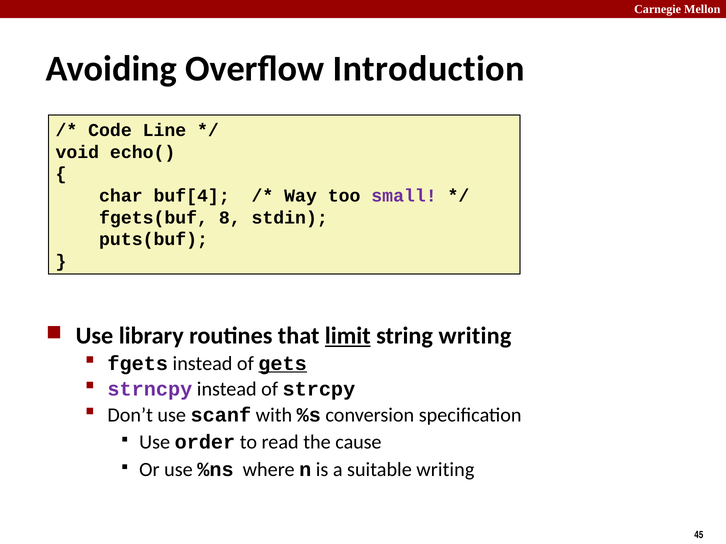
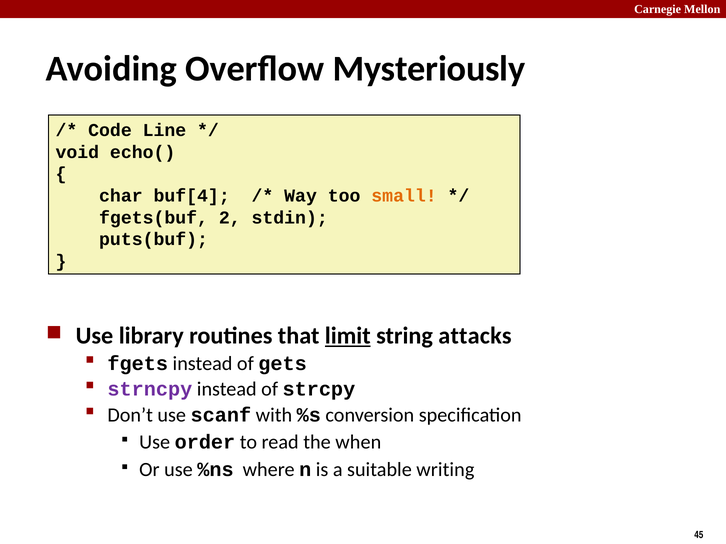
Introduction: Introduction -> Mysteriously (429, 69)
small colour: purple -> orange (404, 196)
8: 8 -> 2 (230, 218)
string writing: writing -> attacks (475, 336)
gets underline: present -> none (283, 364)
cause: cause -> when (358, 443)
